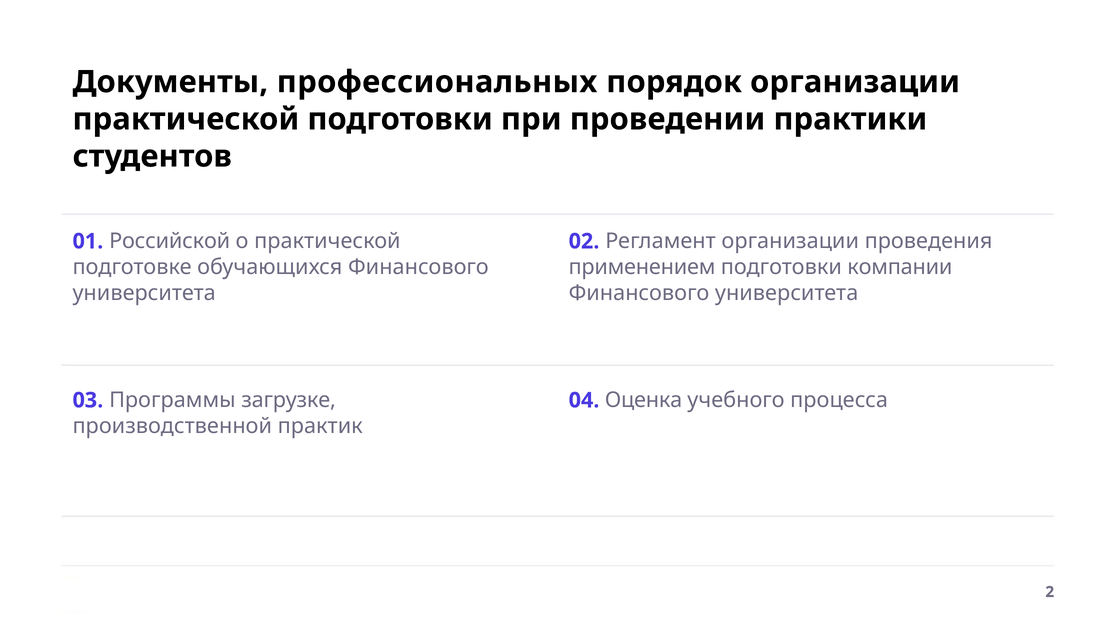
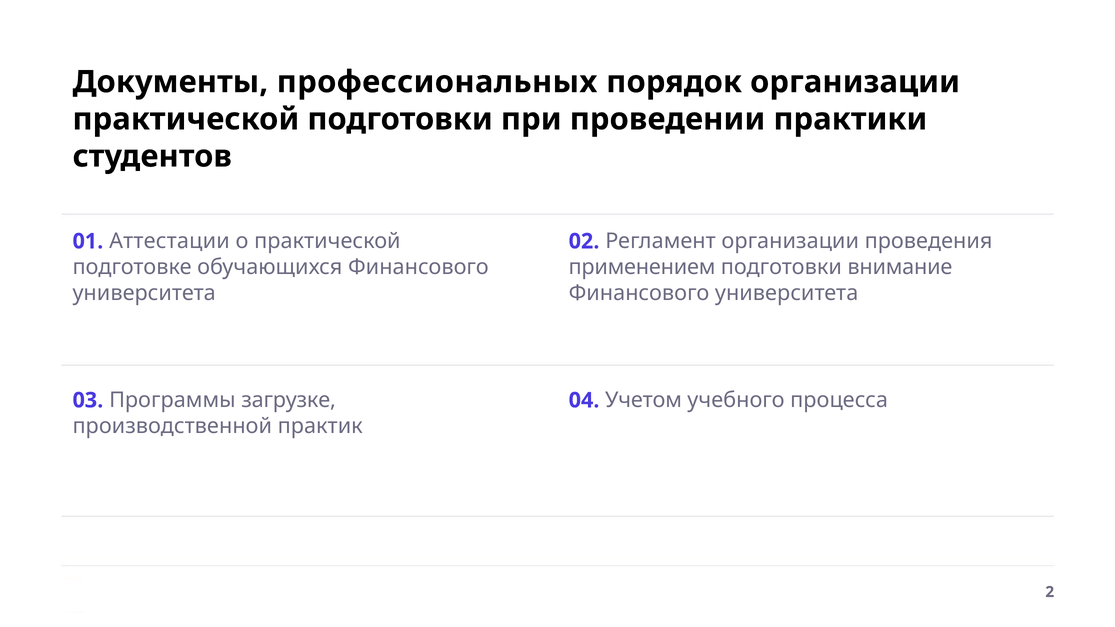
Российской: Российской -> Аттестации (169, 241)
компании: компании -> внимание (900, 267)
Оценка: Оценка -> Учетом (644, 400)
